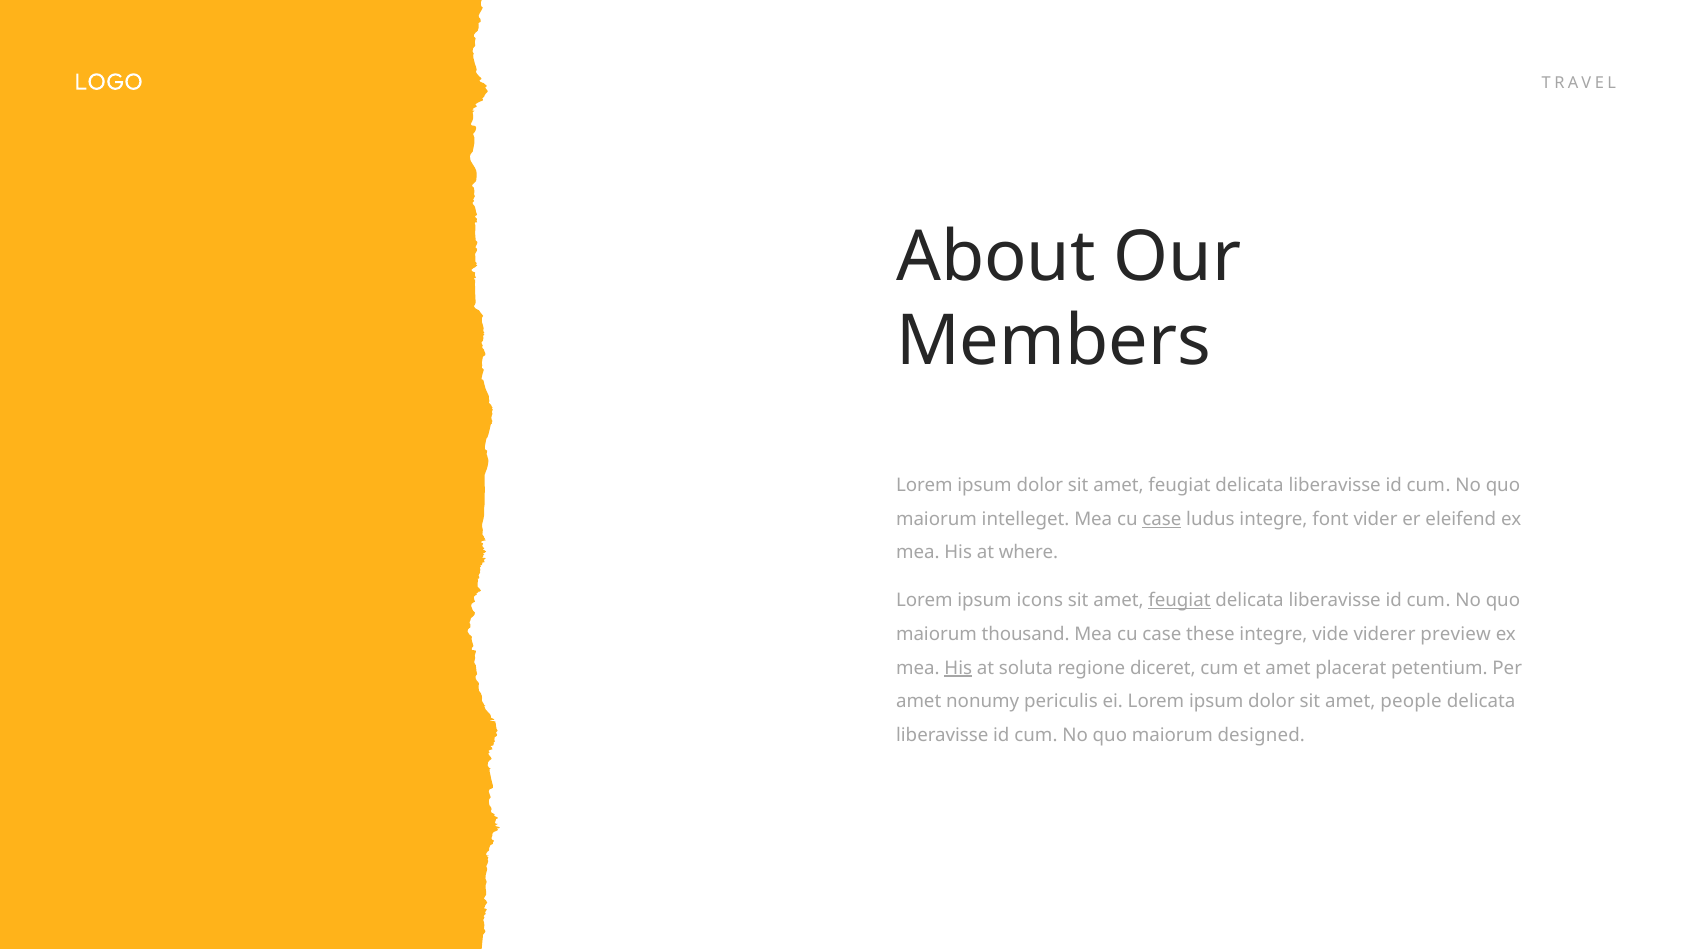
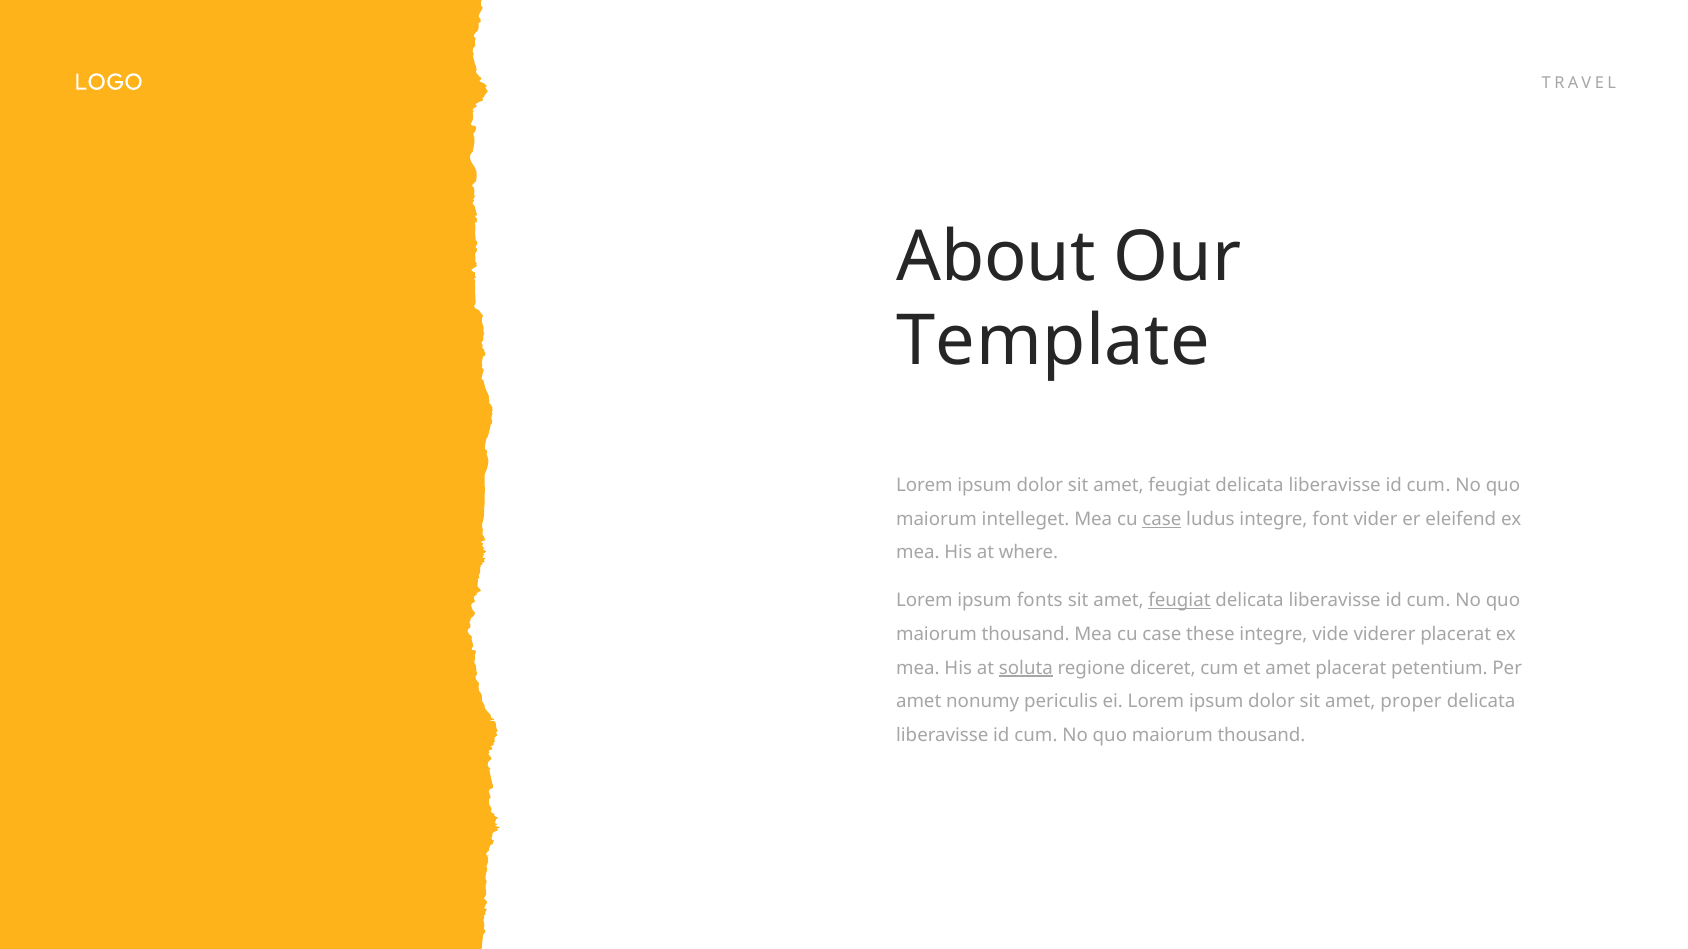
Members: Members -> Template (1053, 342)
icons: icons -> fonts (1040, 601)
viderer preview: preview -> placerat (1456, 635)
His underline: present -> none (958, 668)
soluta underline: none -> present (1026, 668)
people: people -> proper (1411, 702)
designed: designed -> thousand (1261, 736)
